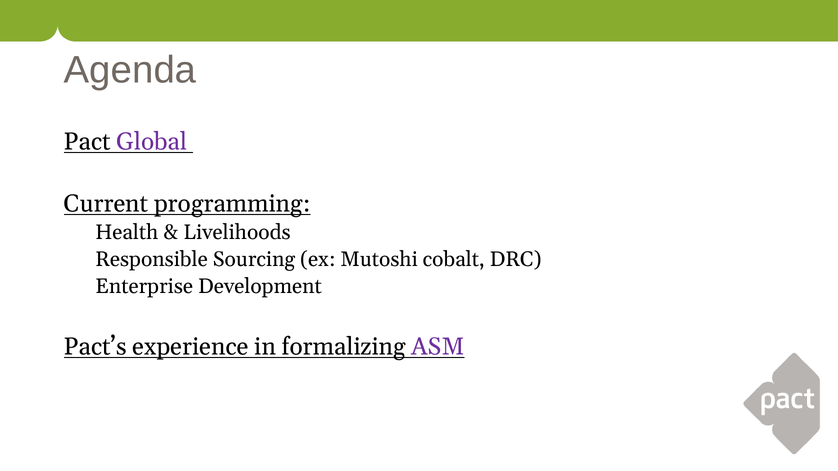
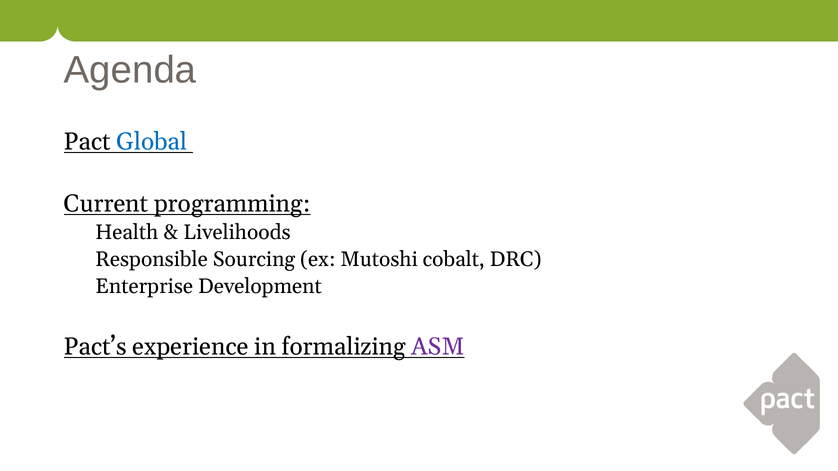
Global colour: purple -> blue (152, 142)
